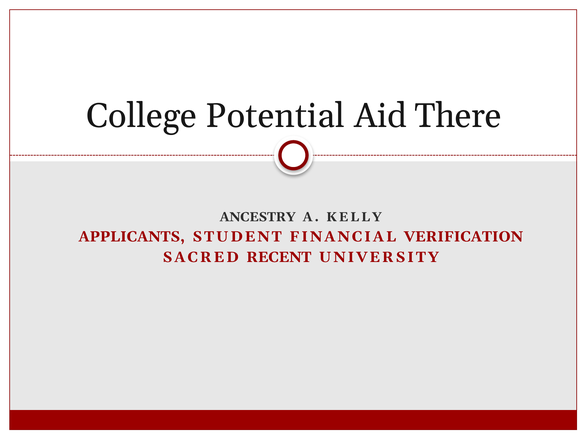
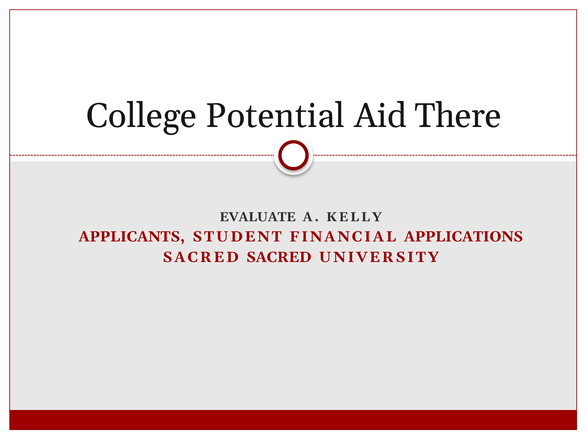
ANCESTRY: ANCESTRY -> EVALUATE (258, 217)
VERIFICATION: VERIFICATION -> APPLICATIONS (463, 237)
SACRED RECENT: RECENT -> SACRED (279, 257)
